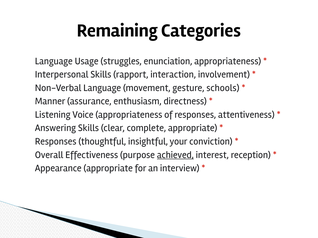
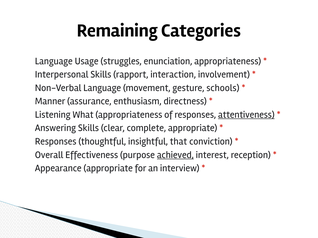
Voice: Voice -> What (83, 115)
attentiveness underline: none -> present (246, 115)
your: your -> that (178, 142)
